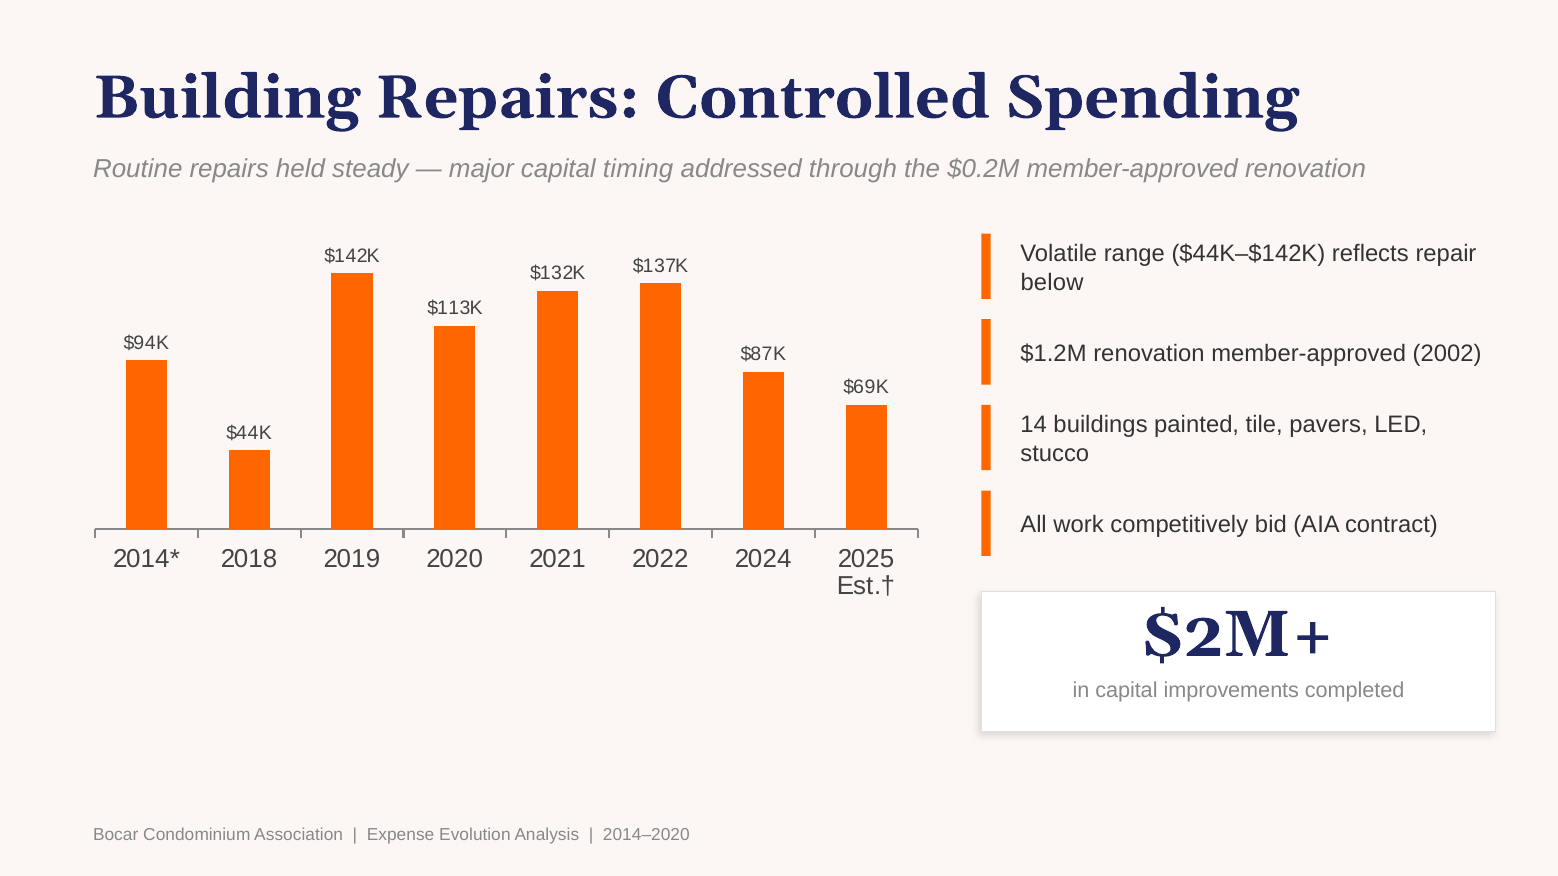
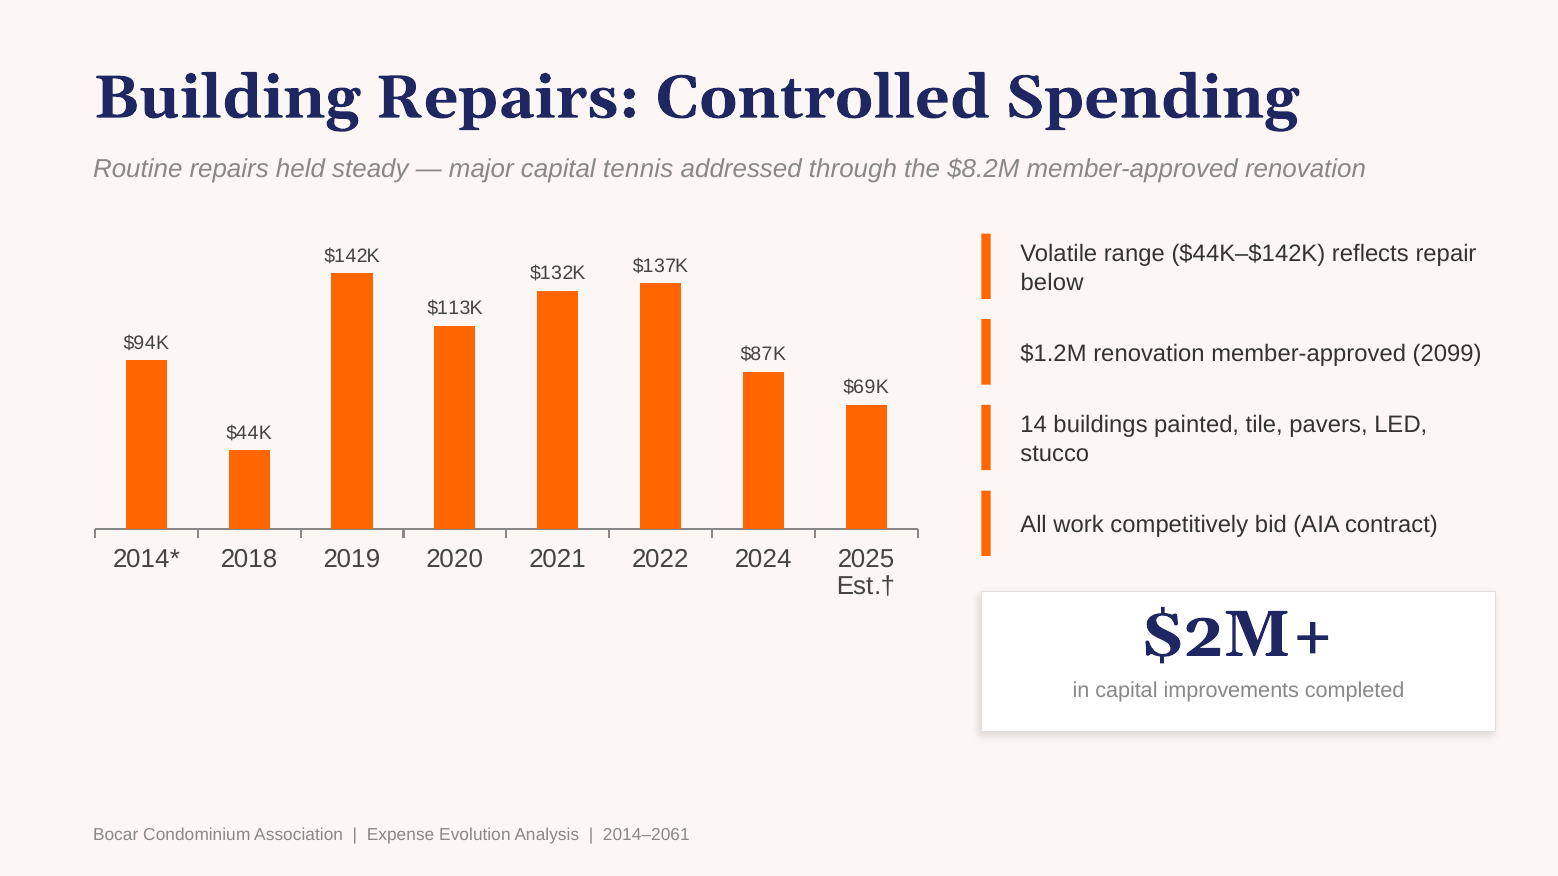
timing: timing -> tennis (638, 169)
$0.2M: $0.2M -> $8.2M (983, 169)
2002: 2002 -> 2099 (1447, 354)
2014–2020: 2014–2020 -> 2014–2061 (646, 835)
